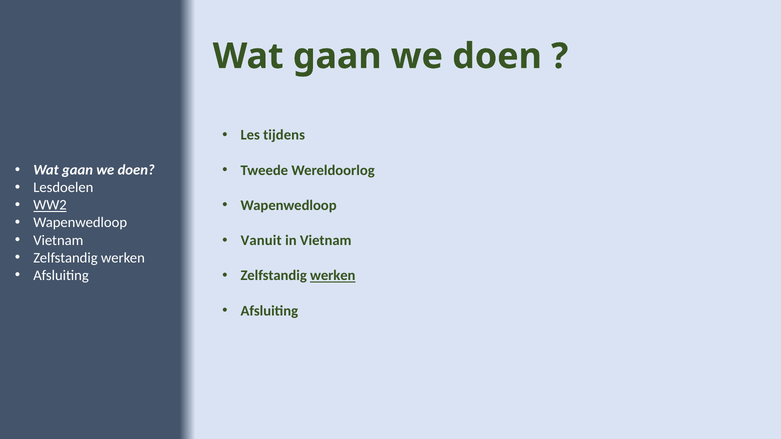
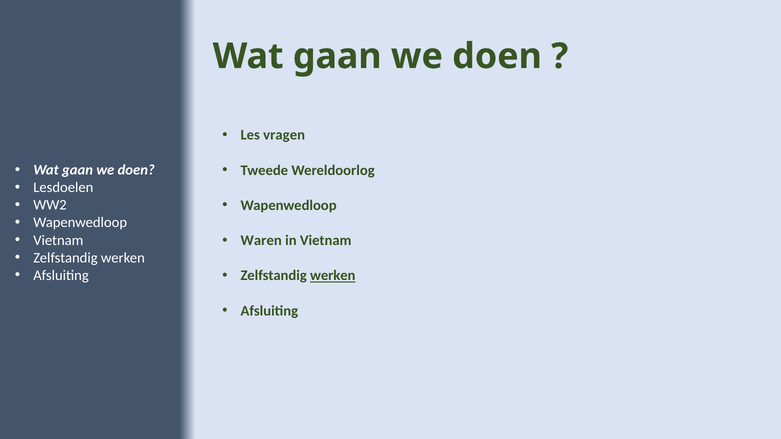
tijdens: tijdens -> vragen (284, 135)
WW2 underline: present -> none (50, 205)
Vanuit: Vanuit -> Waren (261, 241)
